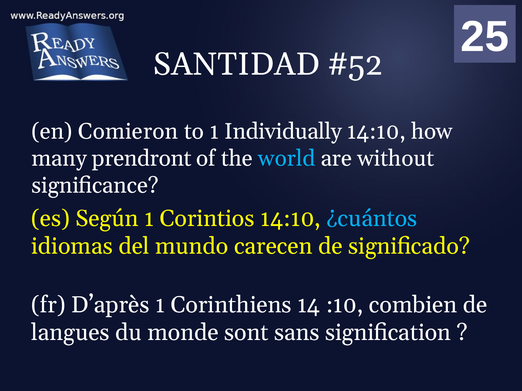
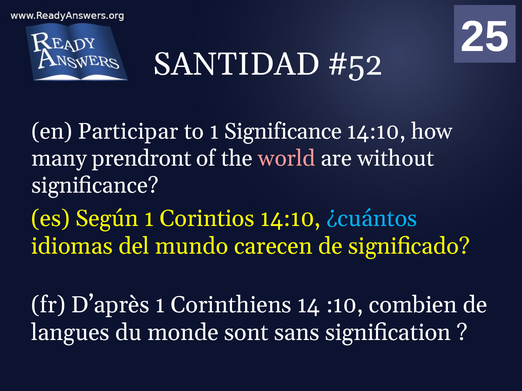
Comieron: Comieron -> Participar (128, 132)
1 Individually: Individually -> Significance (283, 132)
world colour: light blue -> pink (287, 159)
